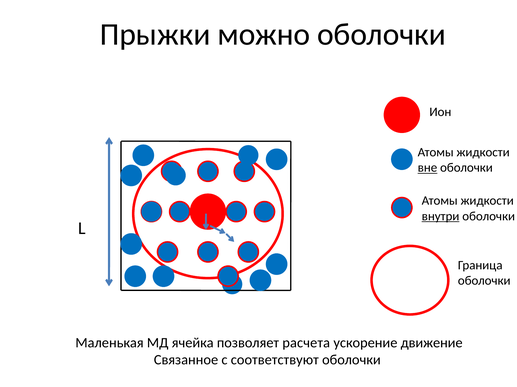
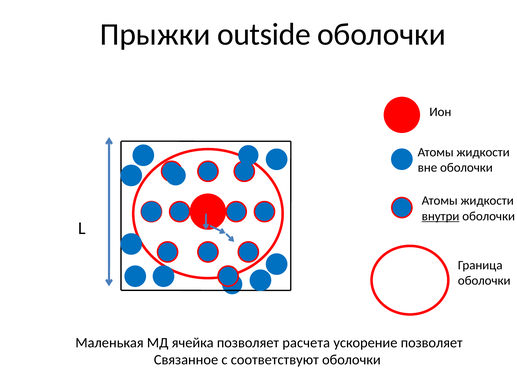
можно: можно -> outside (264, 35)
вне underline: present -> none (427, 168)
ускорение движение: движение -> позволяет (432, 343)
